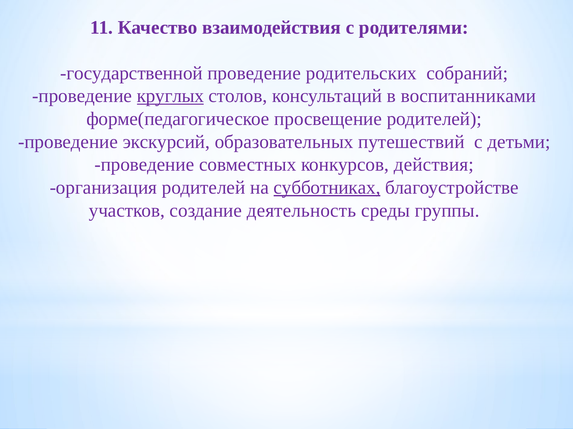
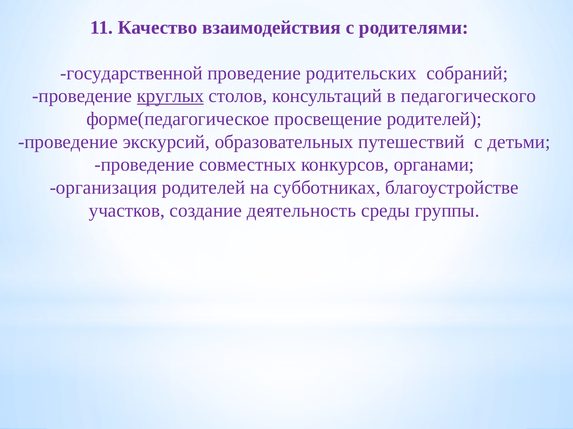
воспитанниками: воспитанниками -> педагогического (468, 96)
действия: действия -> органами (434, 165)
субботниках underline: present -> none (327, 188)
